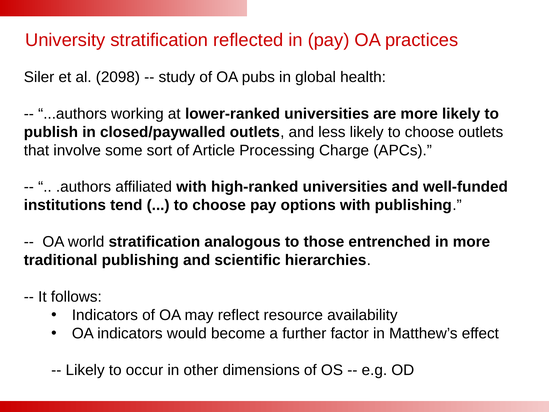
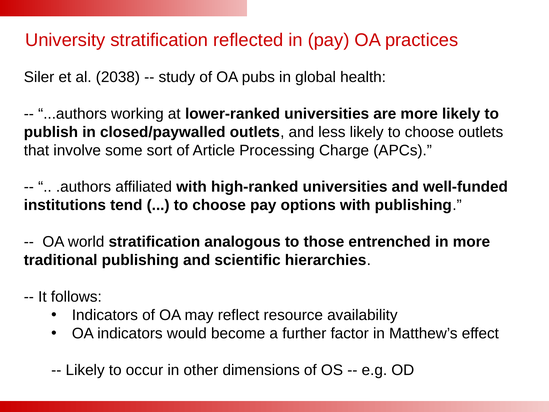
2098: 2098 -> 2038 (118, 77)
